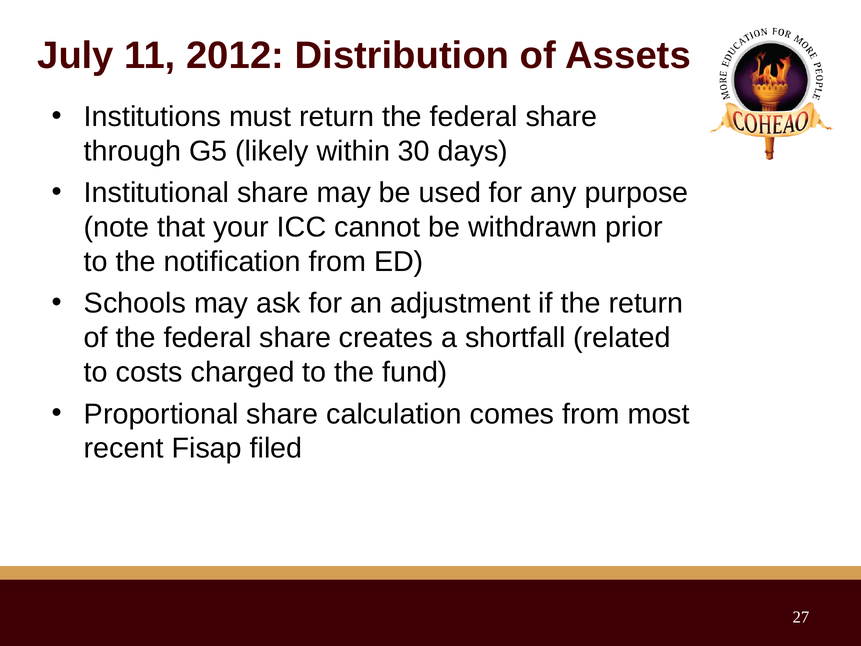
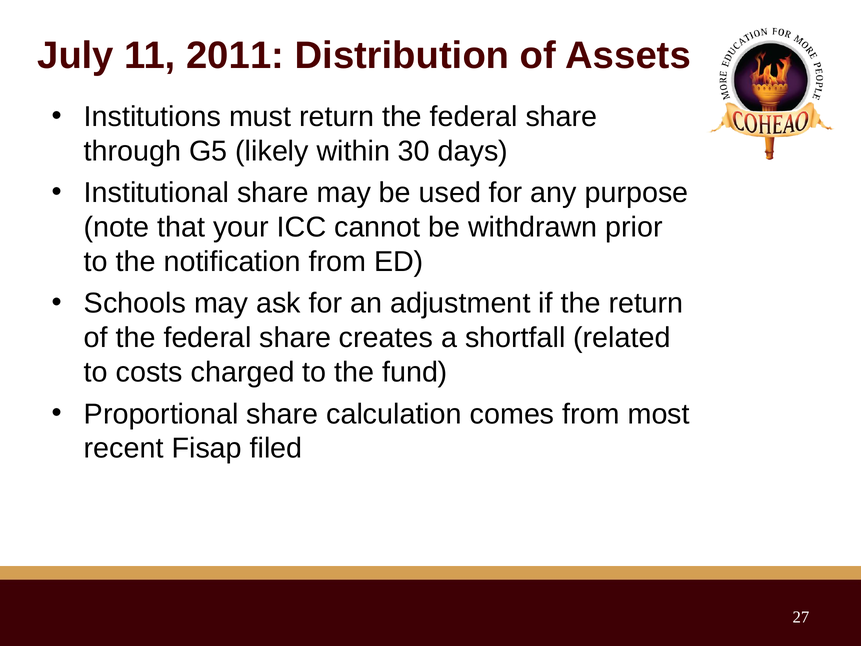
2012: 2012 -> 2011 (235, 56)
